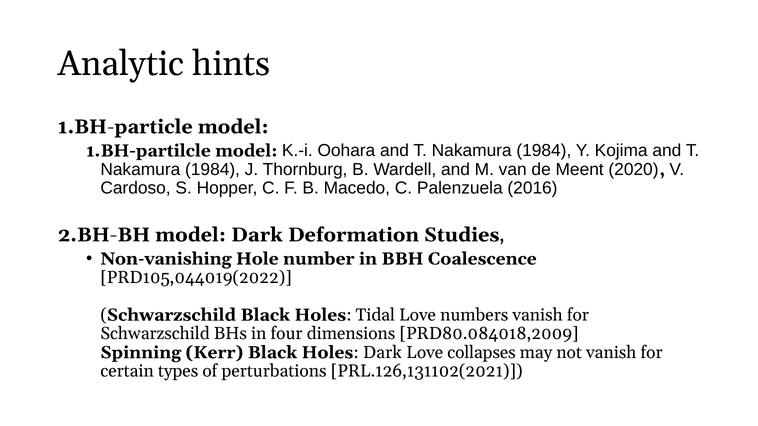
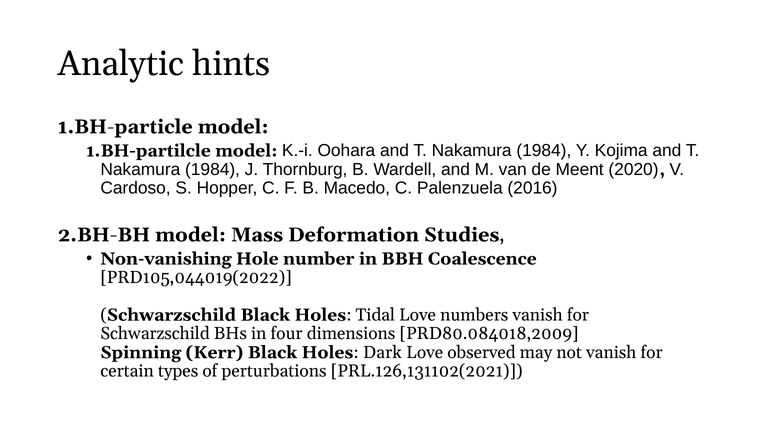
model Dark: Dark -> Mass (257, 235)
collapses: collapses -> observed (482, 353)
